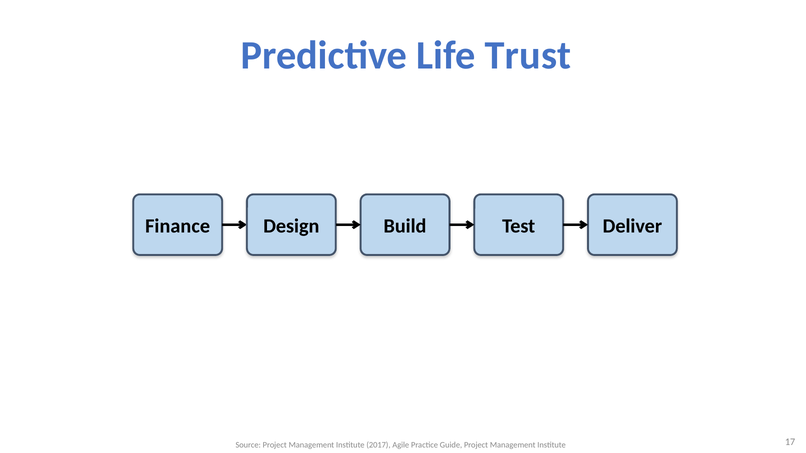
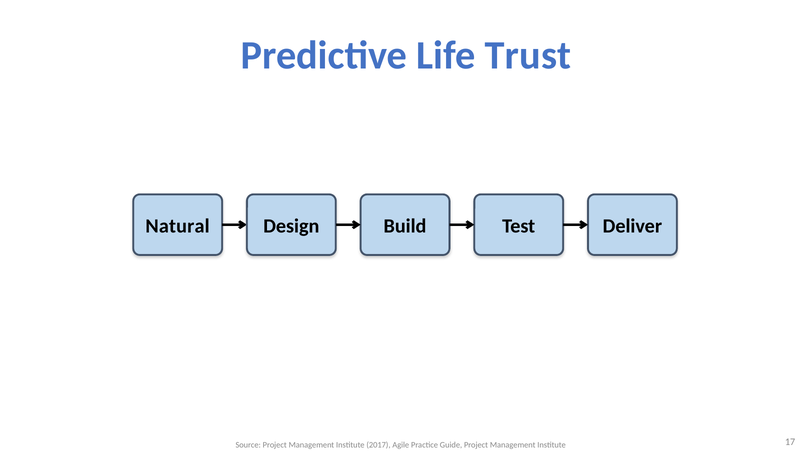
Finance: Finance -> Natural (178, 226)
